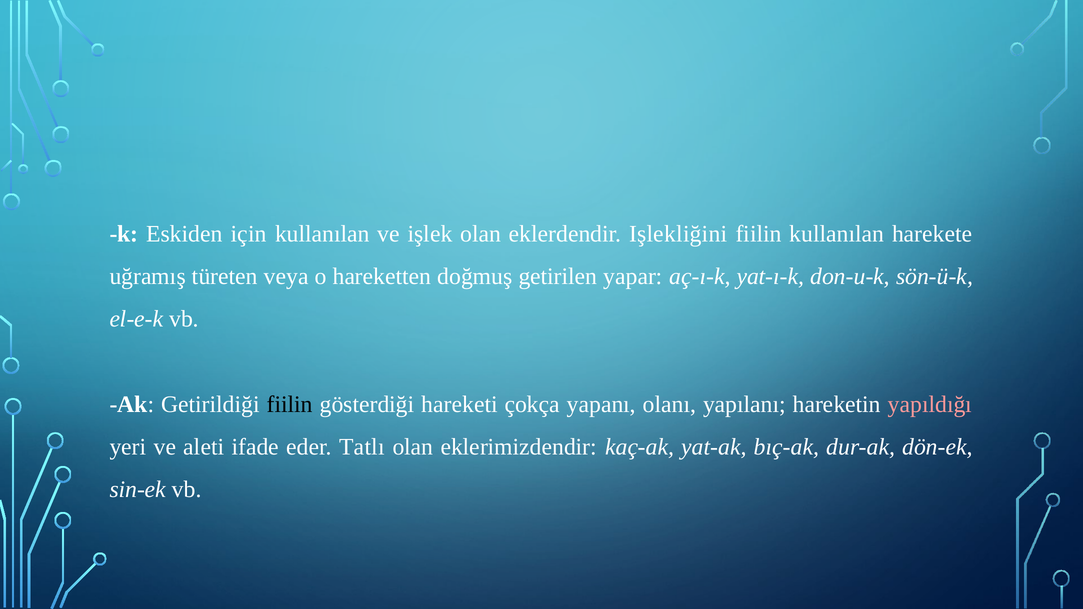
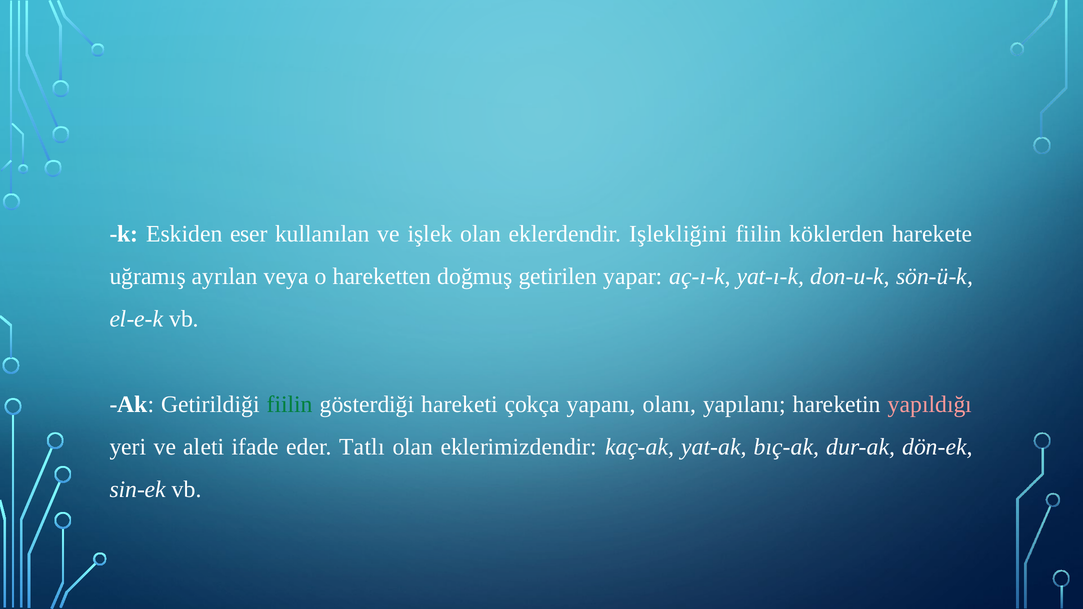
için: için -> eser (249, 234)
fiilin kullanılan: kullanılan -> köklerden (837, 234)
türeten: türeten -> ayrılan (225, 277)
fiilin colour: black -> green (290, 404)
